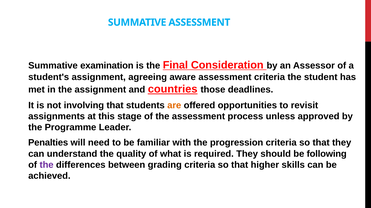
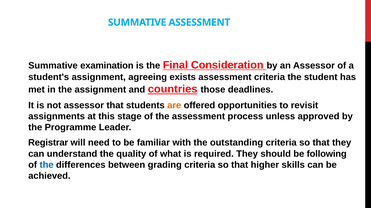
aware: aware -> exists (183, 77)
not involving: involving -> assessor (84, 106)
Penalties: Penalties -> Registrar (48, 143)
progression: progression -> outstanding (237, 143)
the colour: purple -> blue (47, 165)
